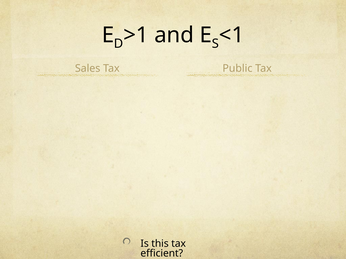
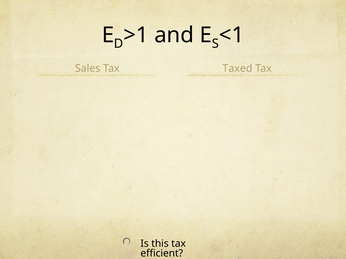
Public: Public -> Taxed (237, 68)
